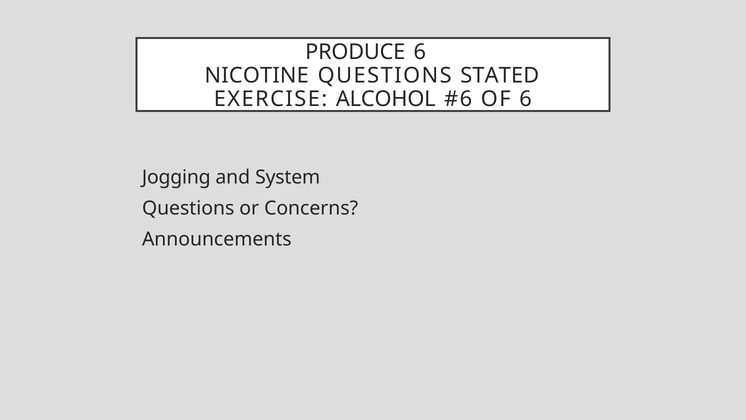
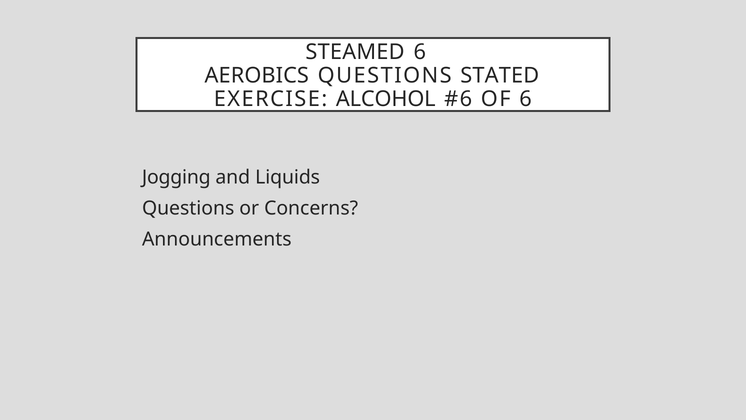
PRODUCE: PRODUCE -> STEAMED (355, 52)
NICOTINE: NICOTINE -> AEROBICS (257, 76)
System: System -> Liquids (288, 177)
